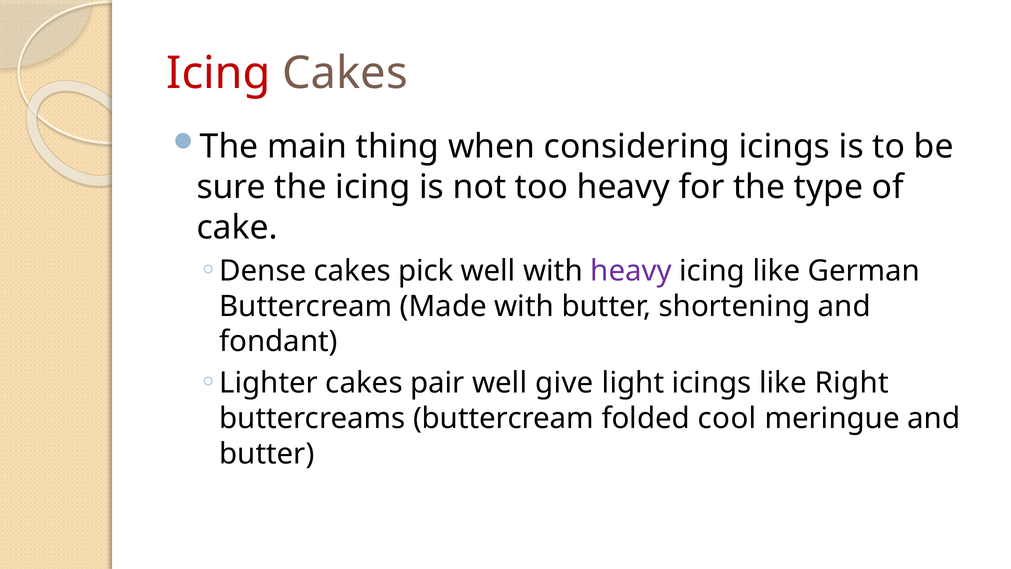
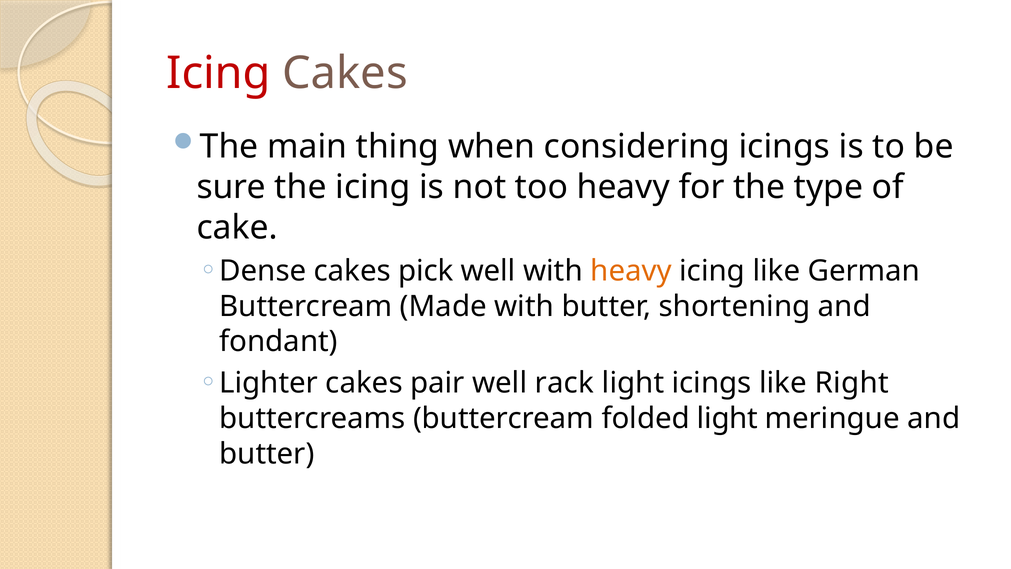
heavy colour: purple -> orange (631, 271)
give: give -> rack (564, 383)
folded cool: cool -> light (727, 418)
